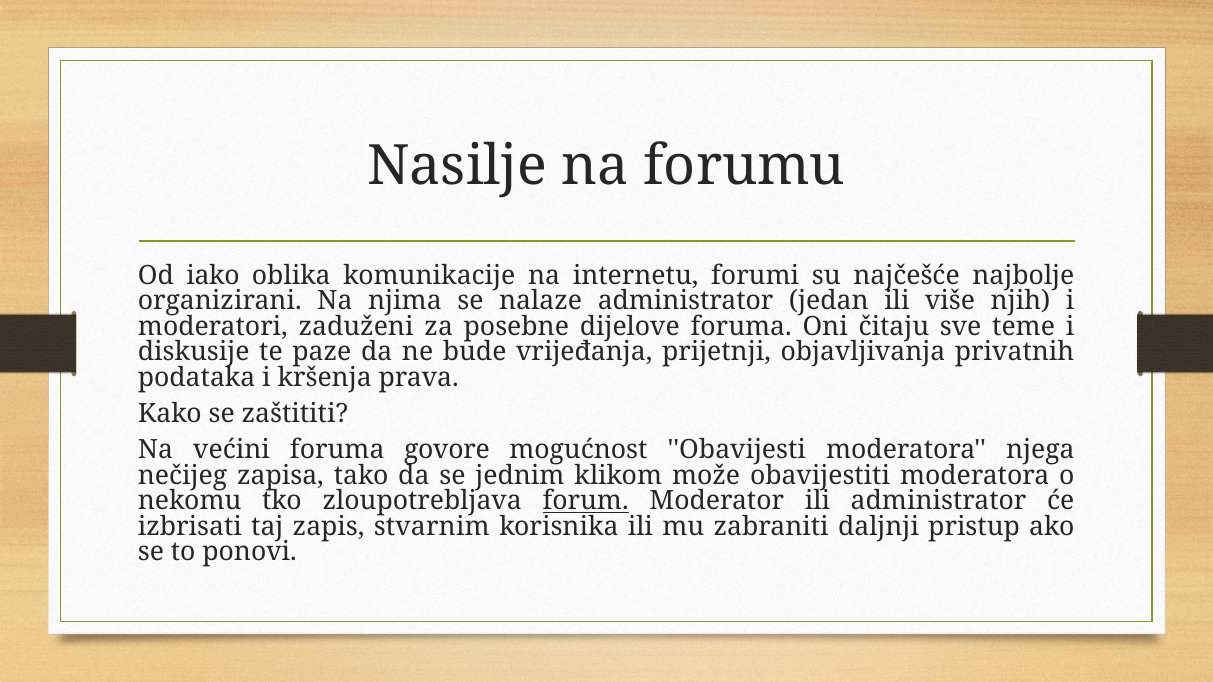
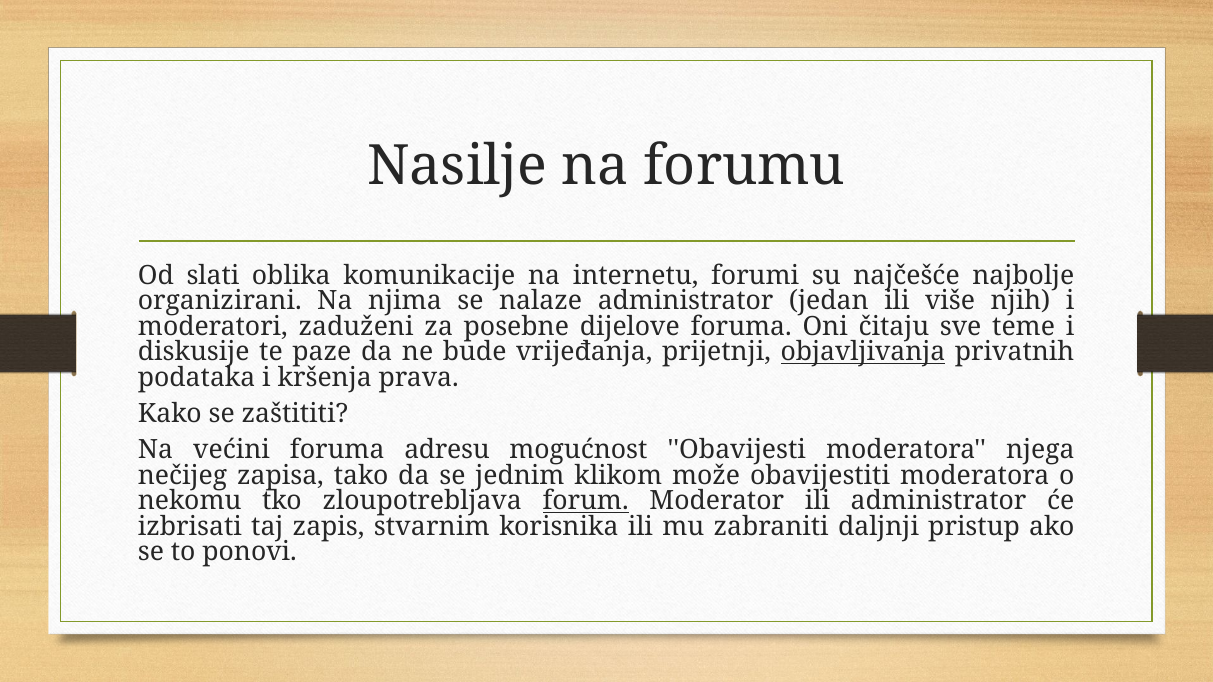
iako: iako -> slati (213, 276)
objavljivanja underline: none -> present (863, 352)
govore: govore -> adresu (447, 450)
